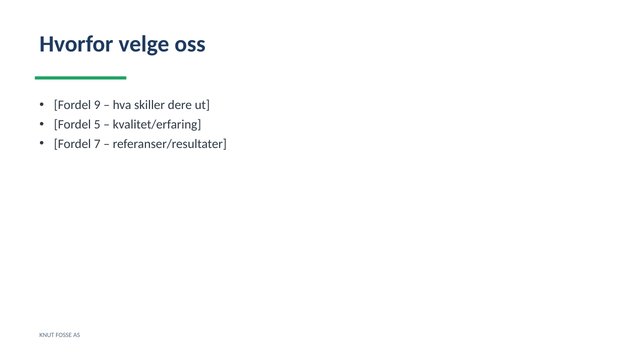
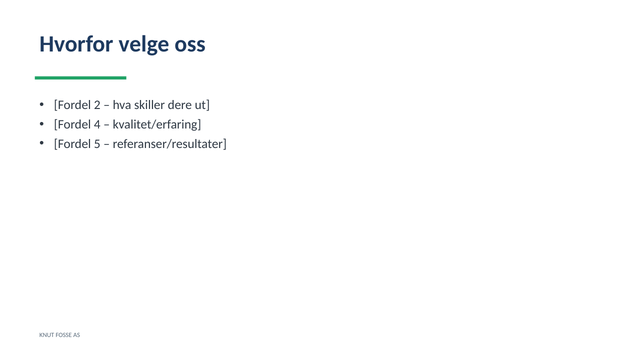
9: 9 -> 2 (97, 105)
5: 5 -> 4 (97, 124)
7: 7 -> 5 (97, 144)
